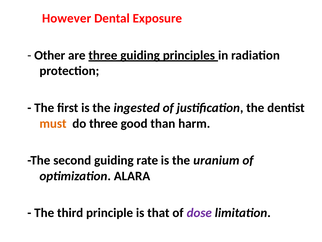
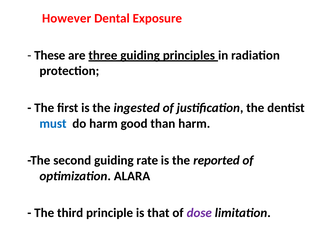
Other: Other -> These (50, 55)
must colour: orange -> blue (53, 123)
do three: three -> harm (103, 123)
uranium: uranium -> reported (216, 160)
